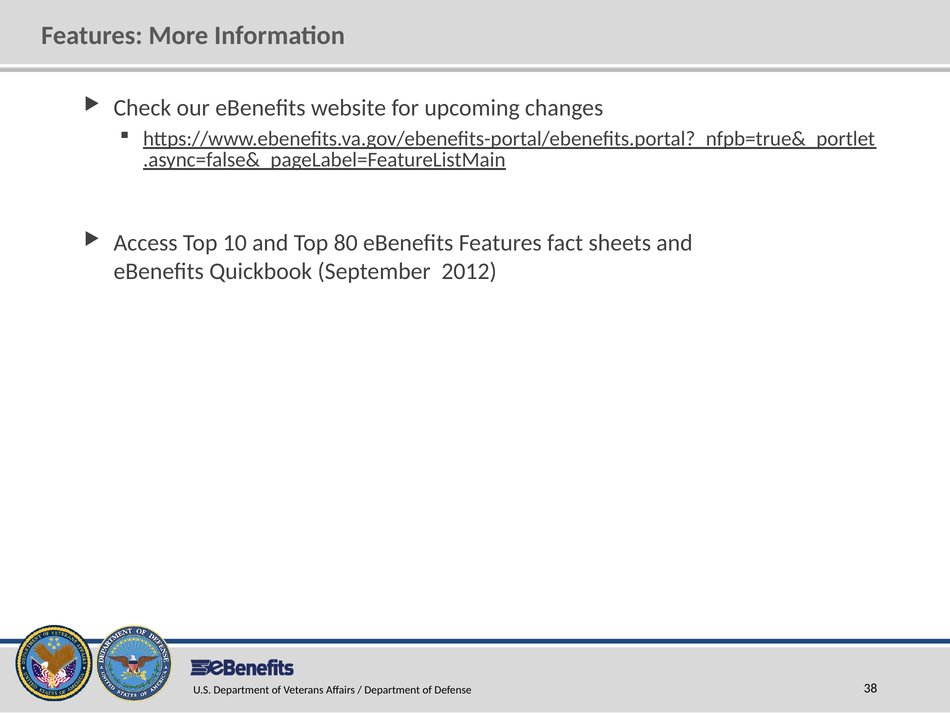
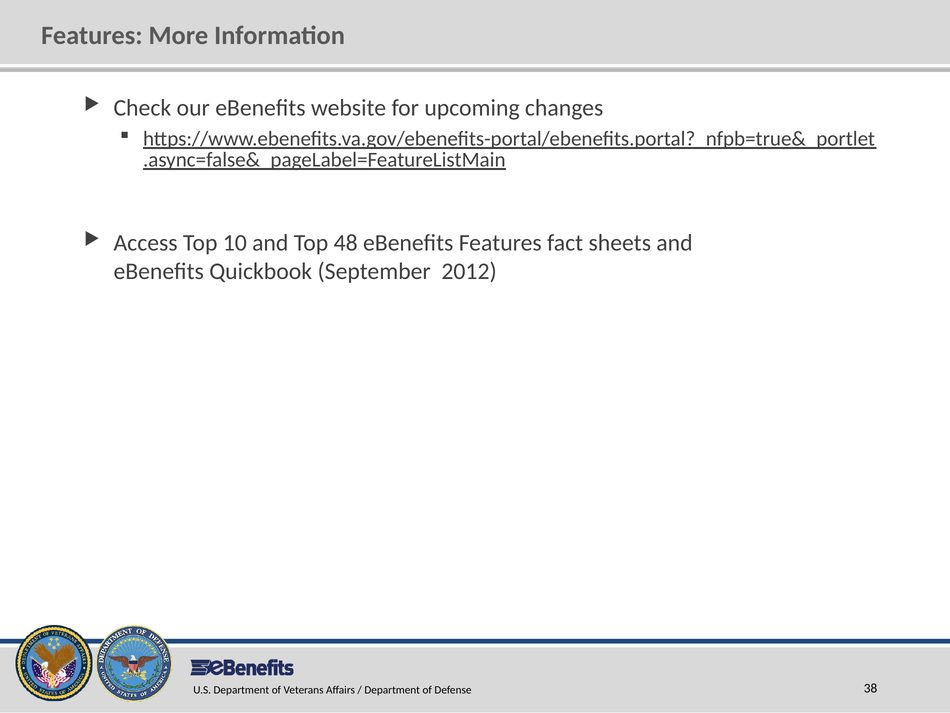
80: 80 -> 48 (346, 243)
